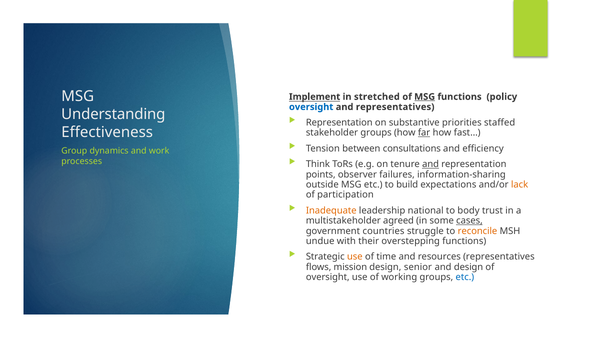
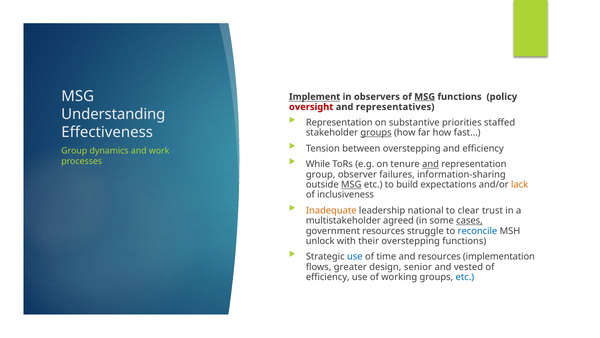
stretched: stretched -> observers (377, 97)
oversight colour: blue -> red (311, 107)
groups underline: none -> present (376, 133)
far underline: present -> none (424, 133)
between consultations: consultations -> overstepping (412, 148)
Think: Think -> While (318, 164)
points: points -> group (321, 174)
MSG underline: none -> present (351, 184)
participation: participation -> inclusiveness (346, 195)
body: body -> clear (468, 210)
government countries: countries -> resources (384, 231)
reconcile colour: orange -> blue (477, 231)
undue: undue -> unlock (320, 241)
use colour: orange -> blue (355, 256)
resources representatives: representatives -> implementation (499, 256)
mission: mission -> greater (350, 267)
and design: design -> vested (468, 267)
oversight: oversight -> efficiency (328, 277)
